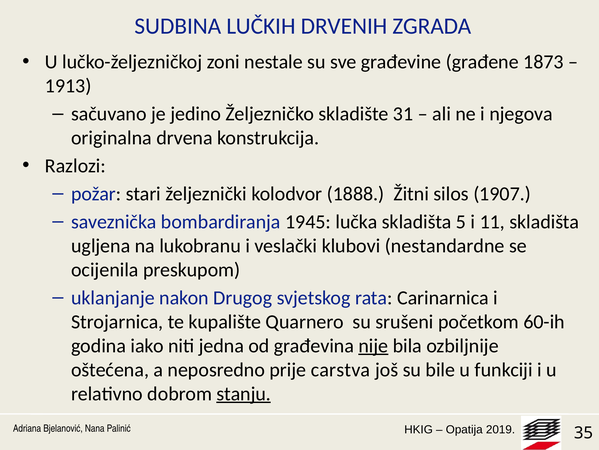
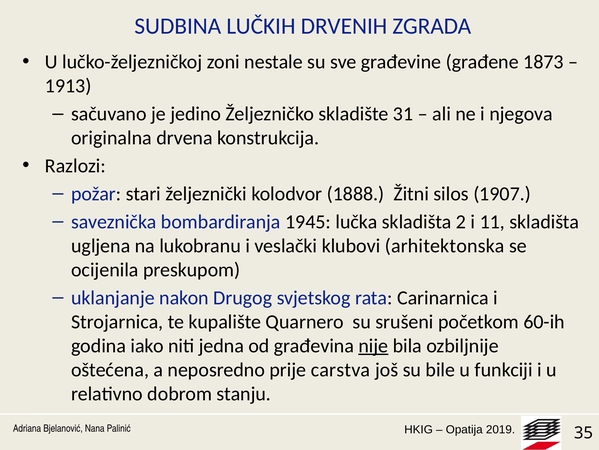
5: 5 -> 2 (461, 221)
nestandardne: nestandardne -> arhitektonska (445, 245)
stanju underline: present -> none (244, 393)
